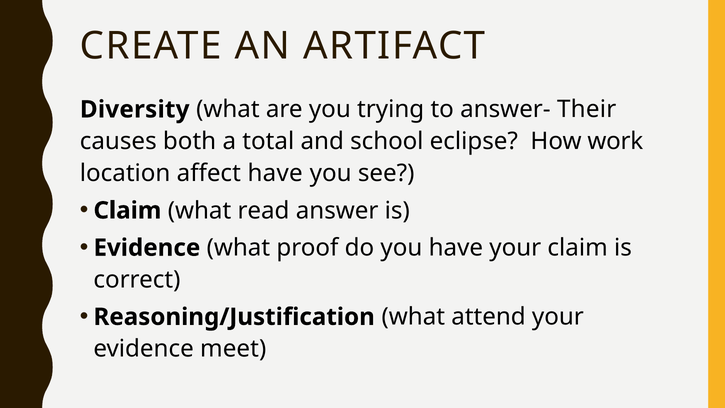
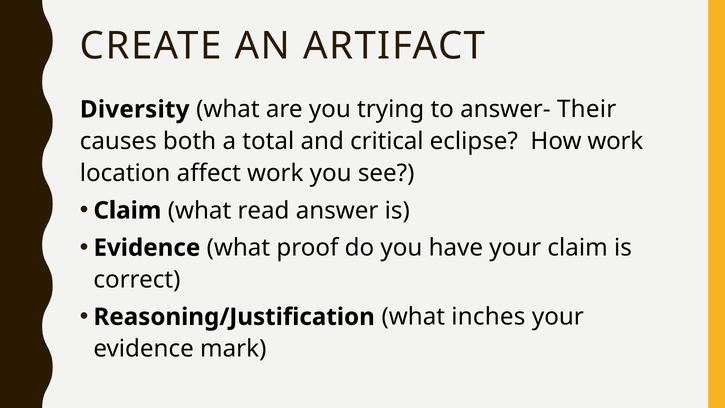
school: school -> critical (387, 141)
affect have: have -> work (275, 173)
attend: attend -> inches (488, 317)
meet: meet -> mark (233, 349)
